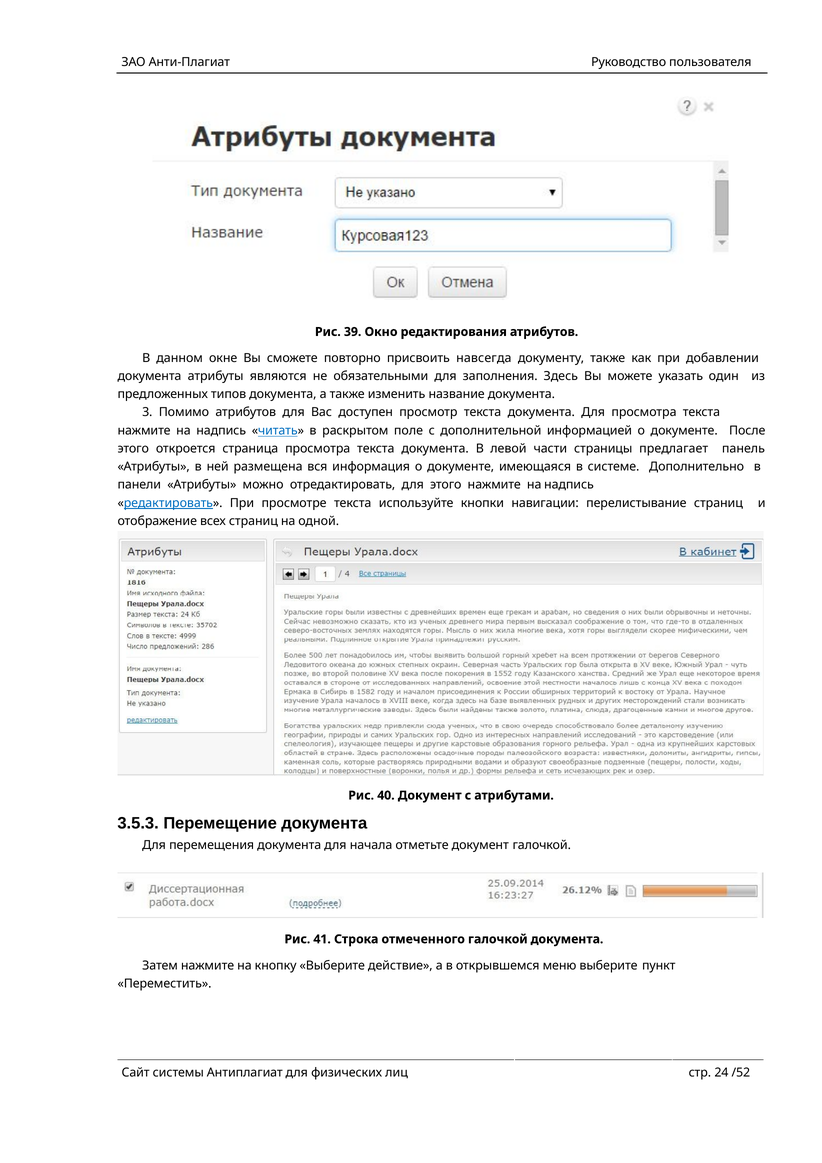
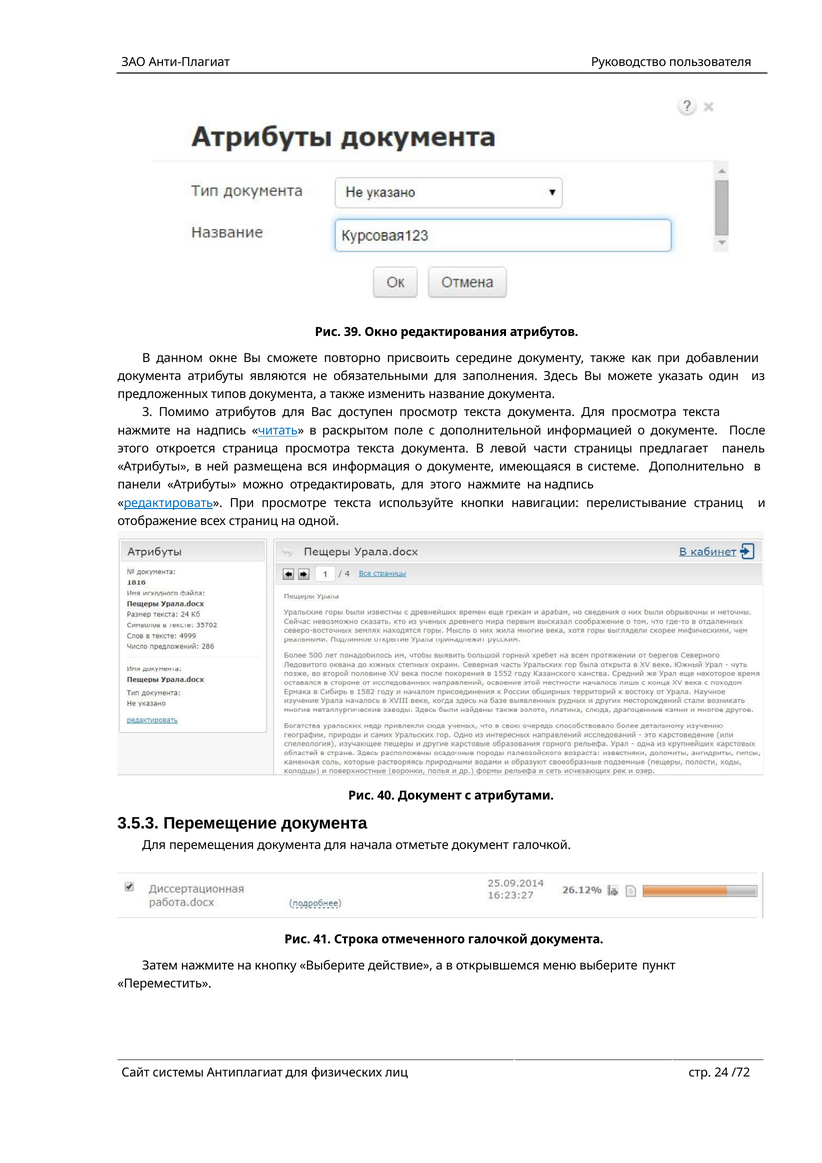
навсегда: навсегда -> середине (484, 358)
/52: /52 -> /72 (741, 1073)
